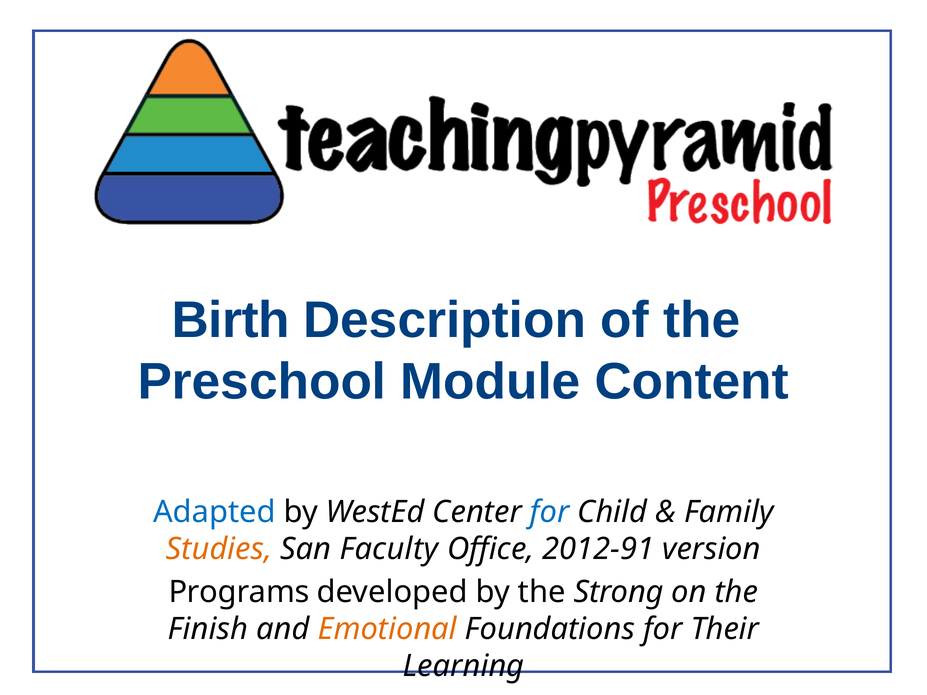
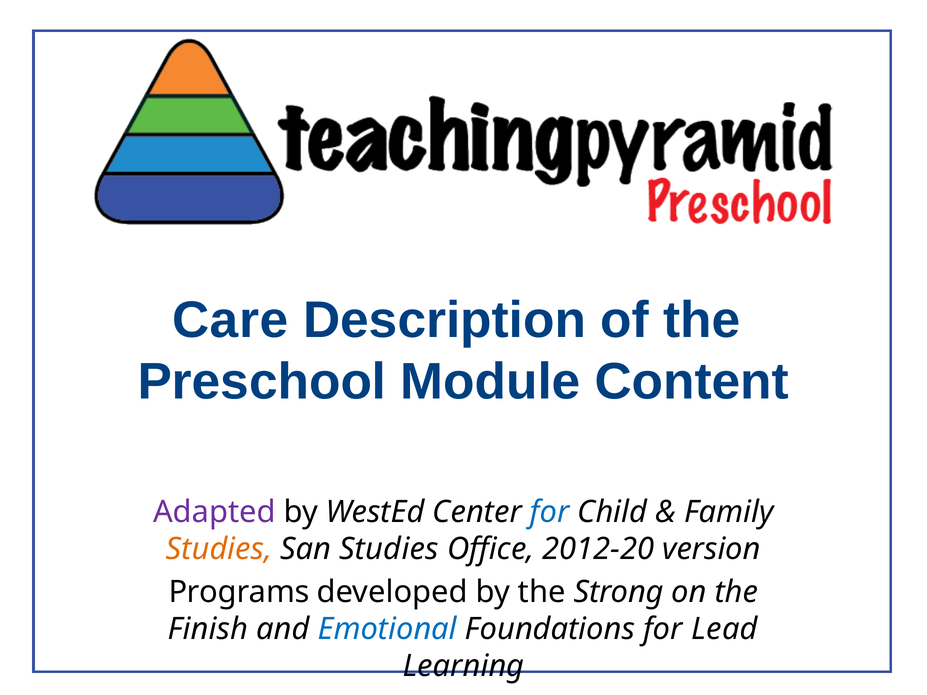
Birth: Birth -> Care (230, 320)
Adapted colour: blue -> purple (214, 512)
San Faculty: Faculty -> Studies (389, 549)
2012-91: 2012-91 -> 2012-20 (598, 549)
Emotional colour: orange -> blue (387, 629)
Their: Their -> Lead (725, 629)
